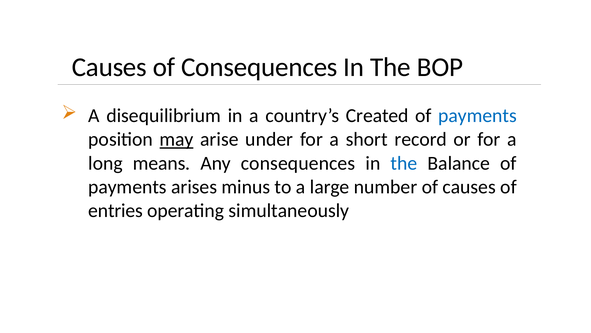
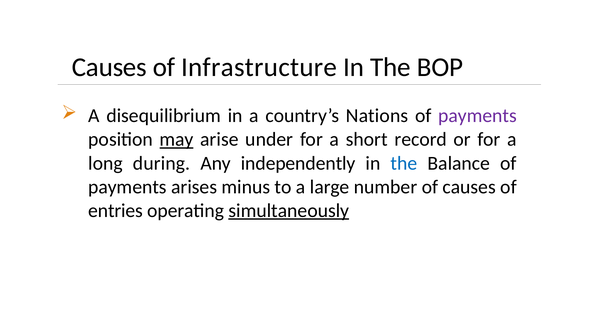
of Consequences: Consequences -> Infrastructure (259, 67)
Created: Created -> Nations (377, 116)
payments colour: blue -> purple (478, 116)
means: means -> during (162, 163)
Any consequences: consequences -> independently (298, 163)
simultaneously underline: none -> present (289, 210)
